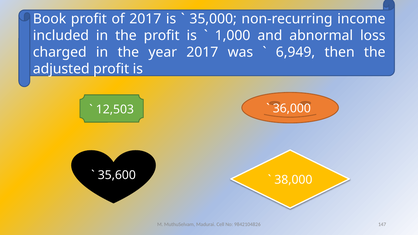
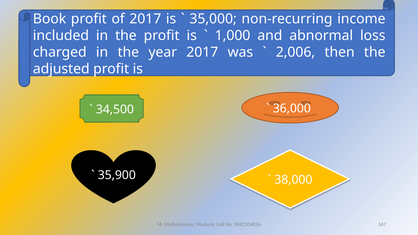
6,949: 6,949 -> 2,006 (295, 52)
12,503: 12,503 -> 34,500 (115, 109)
35,600: 35,600 -> 35,900 (117, 175)
